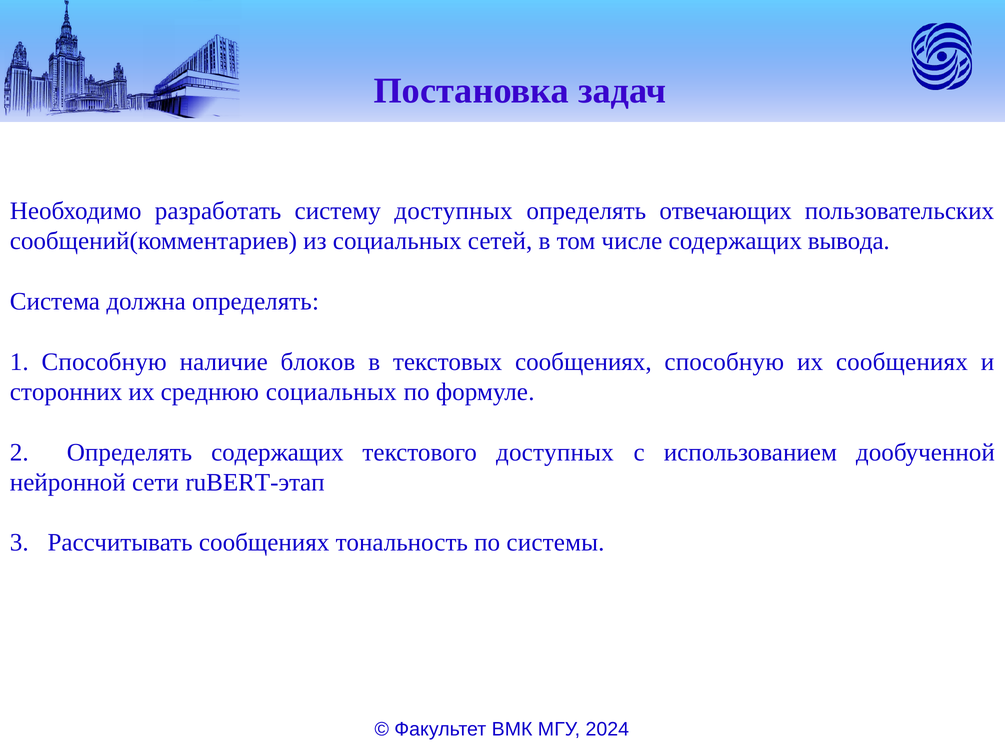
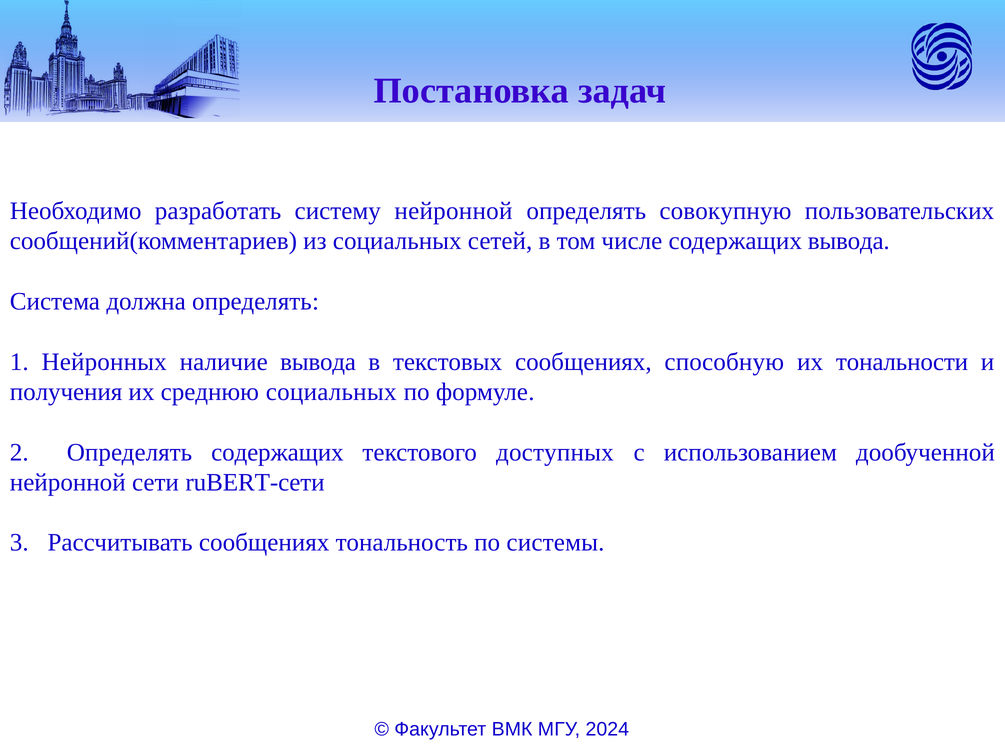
систему доступных: доступных -> нейронной (453, 211)
отвечающих: отвечающих -> совокупную (725, 211)
1 Способную: Способную -> Нейронных (104, 362)
наличие блоков: блоков -> вывода (318, 362)
их сообщениях: сообщениях -> тональности (902, 362)
сторонних: сторонних -> получения (66, 392)
ruBERT-этап: ruBERT-этап -> ruBERT-сети (255, 482)
